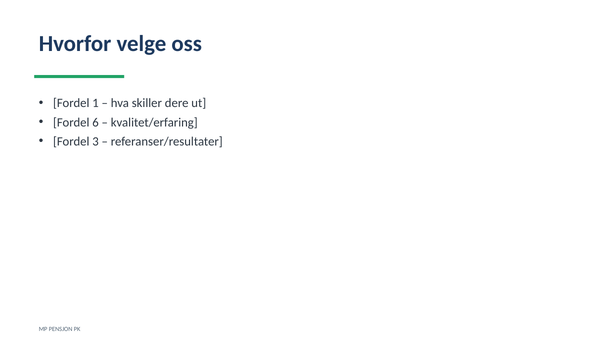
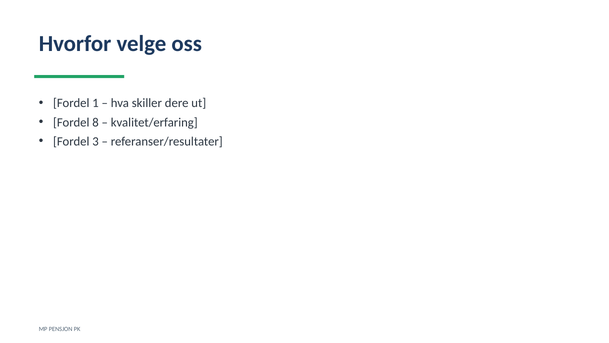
6: 6 -> 8 (95, 122)
